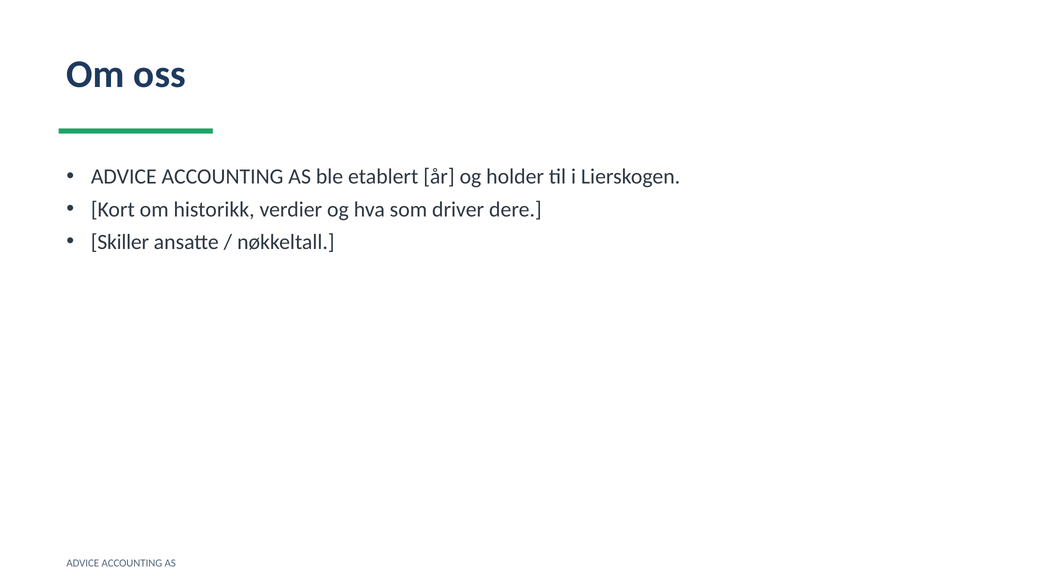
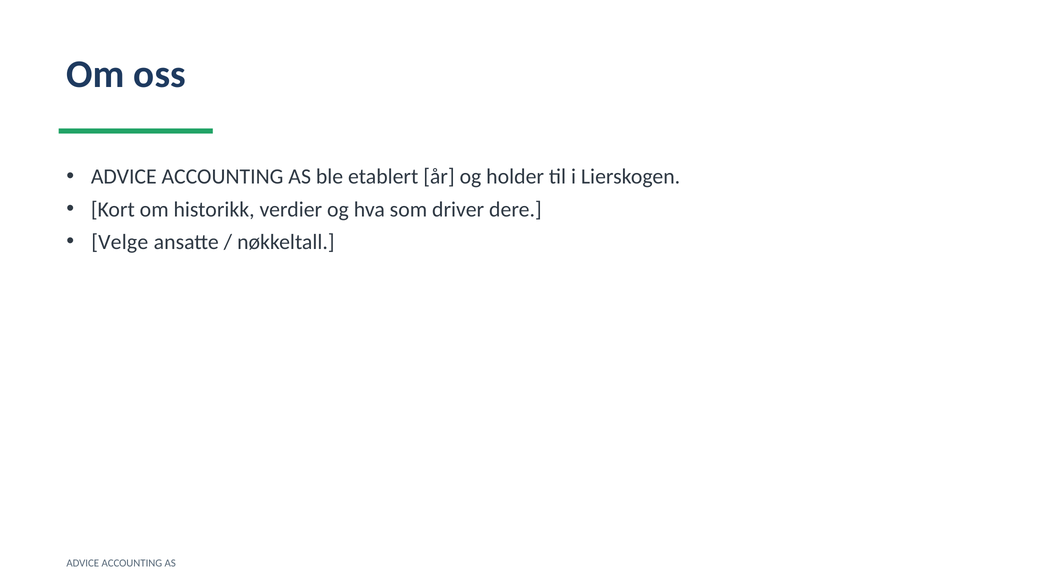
Skiller: Skiller -> Velge (120, 242)
